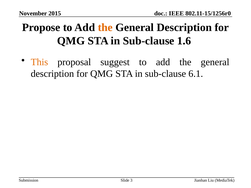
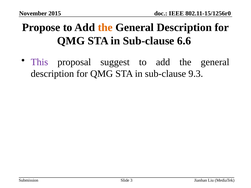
1.6: 1.6 -> 6.6 (184, 41)
This colour: orange -> purple (39, 62)
6.1: 6.1 -> 9.3 (196, 74)
